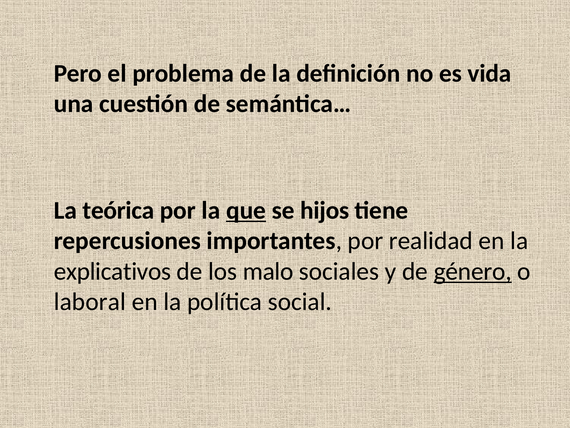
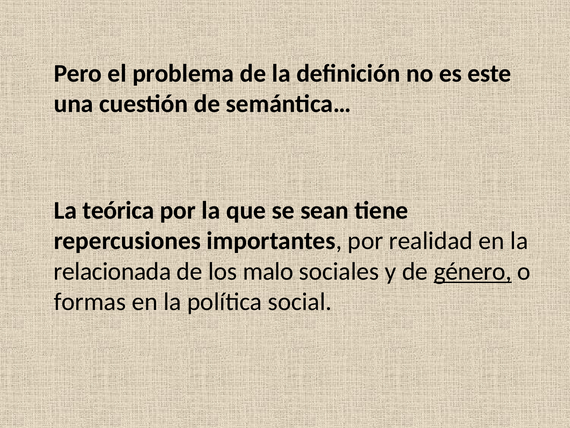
vida: vida -> este (490, 73)
que underline: present -> none (246, 210)
hijos: hijos -> sean (325, 210)
explicativos: explicativos -> relacionada (112, 271)
laboral: laboral -> formas (90, 302)
